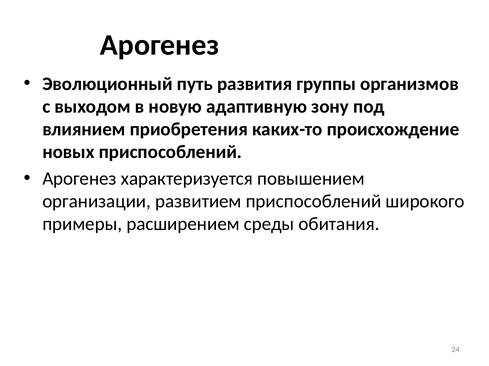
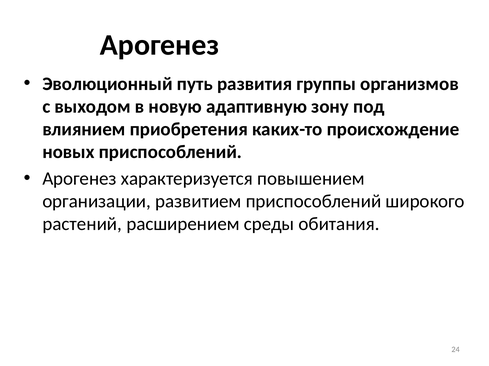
примеры: примеры -> растений (82, 224)
